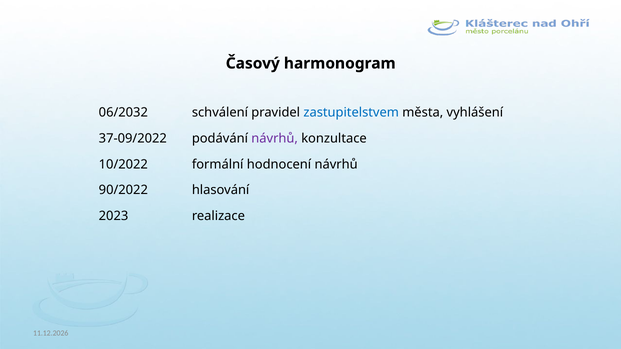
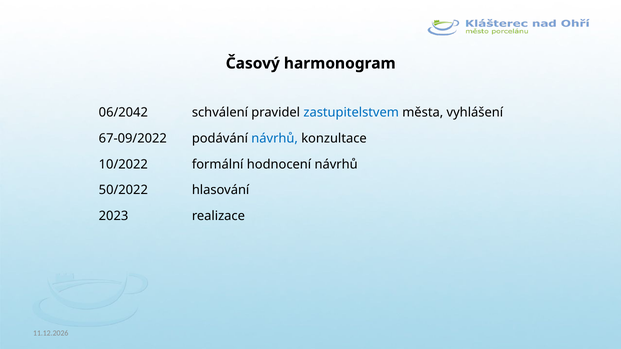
06/2032: 06/2032 -> 06/2042 (123, 113)
37-09/2022: 37-09/2022 -> 67-09/2022 (133, 139)
návrhů colour: purple -> blue (275, 139)
90/2022: 90/2022 -> 50/2022 (123, 190)
